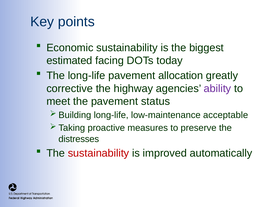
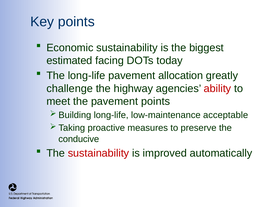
corrective: corrective -> challenge (70, 88)
ability colour: purple -> red (217, 88)
pavement status: status -> points (156, 101)
distresses: distresses -> conducive (79, 139)
